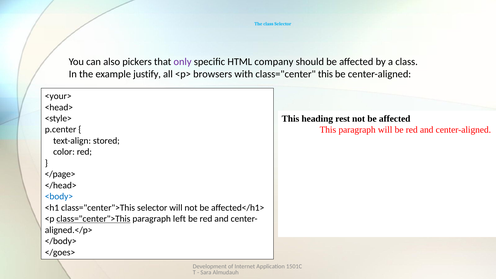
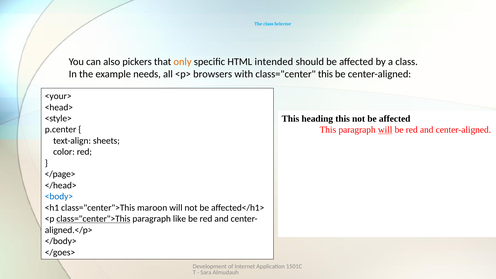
only colour: purple -> orange (183, 62)
company: company -> intended (274, 62)
justify: justify -> needs (147, 74)
heading rest: rest -> this (343, 119)
will underline: none -> present (385, 130)
stored: stored -> sheets (106, 141)
class="center">This selector: selector -> maroon (152, 208)
left: left -> like (180, 219)
